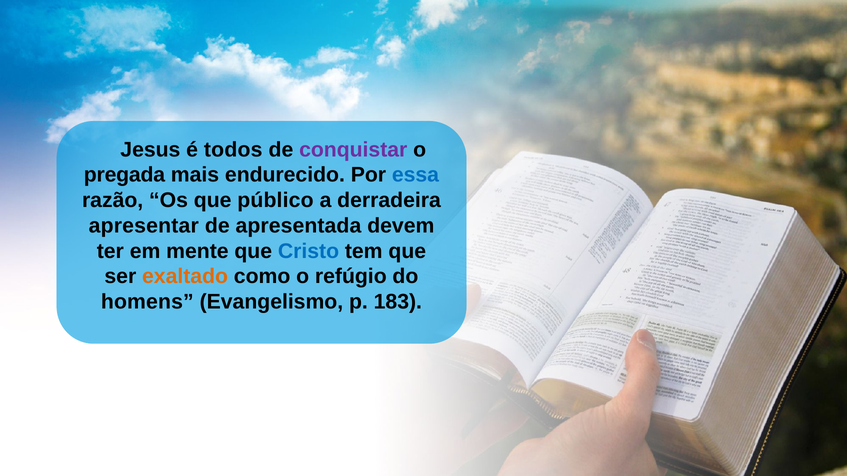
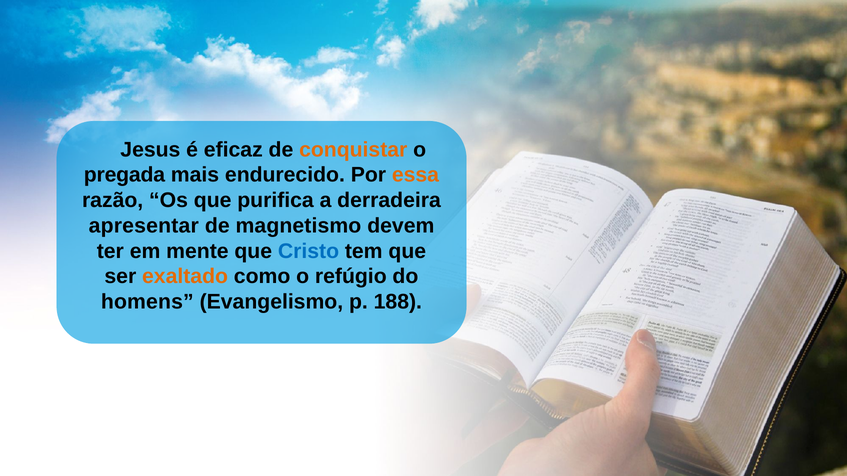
todos: todos -> eﬁcaz (233, 150)
conquistar colour: purple -> orange (353, 150)
essa colour: blue -> orange (415, 175)
público: público -> puriﬁca (276, 201)
apresentada: apresentada -> magnetismo (298, 226)
183: 183 -> 188 (398, 302)
